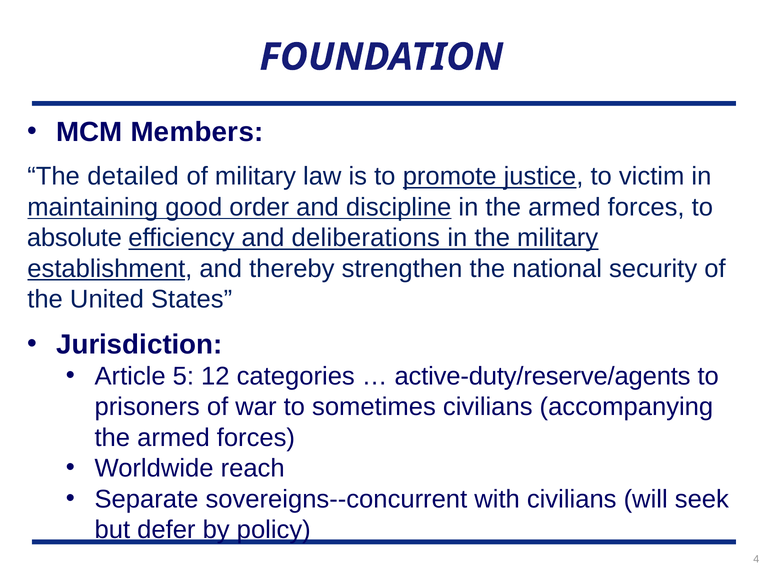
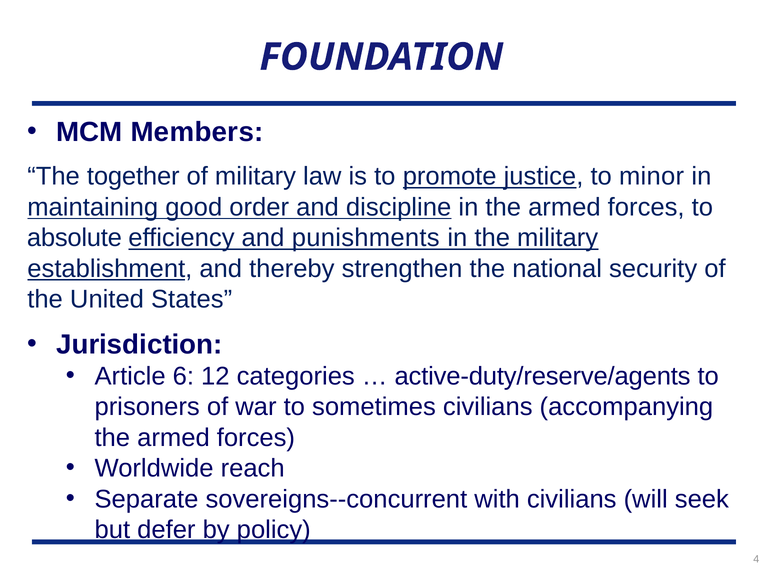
detailed: detailed -> together (133, 177)
victim: victim -> minor (652, 177)
deliberations: deliberations -> punishments (366, 238)
5: 5 -> 6 (183, 376)
